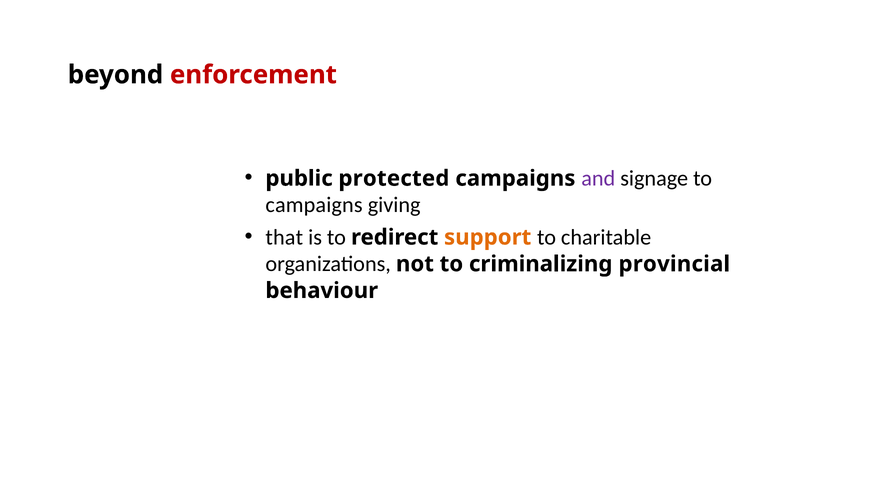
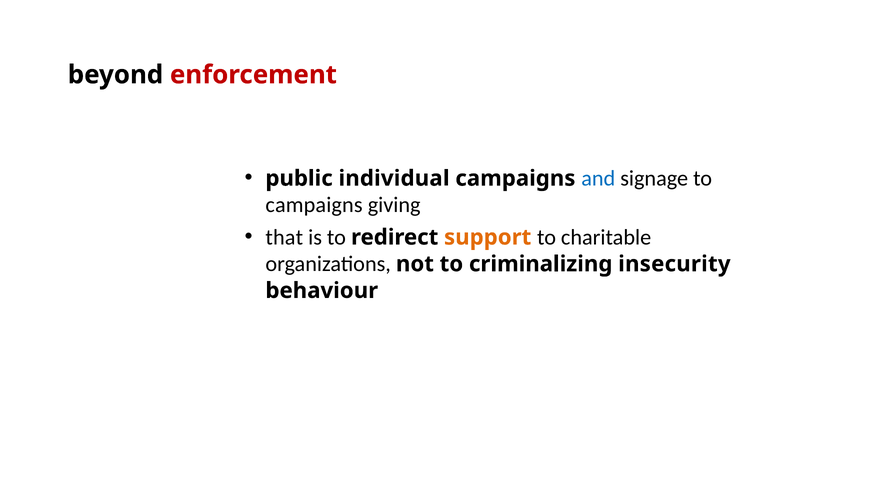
protected: protected -> individual (394, 178)
and colour: purple -> blue (598, 178)
provincial: provincial -> insecurity (674, 264)
